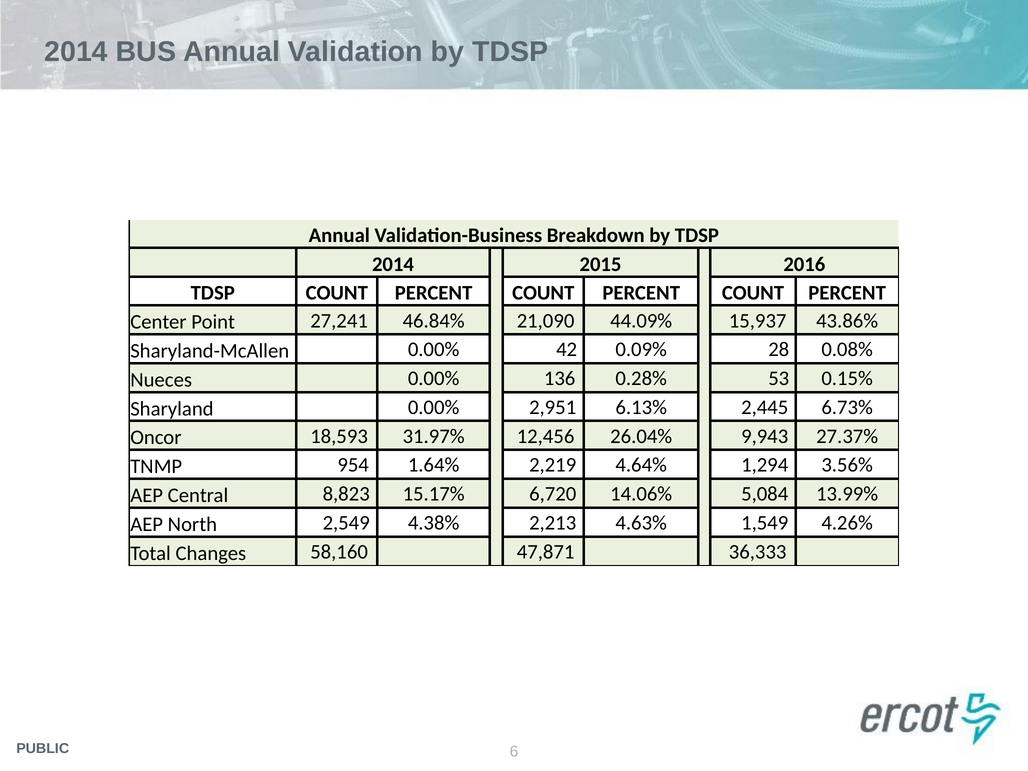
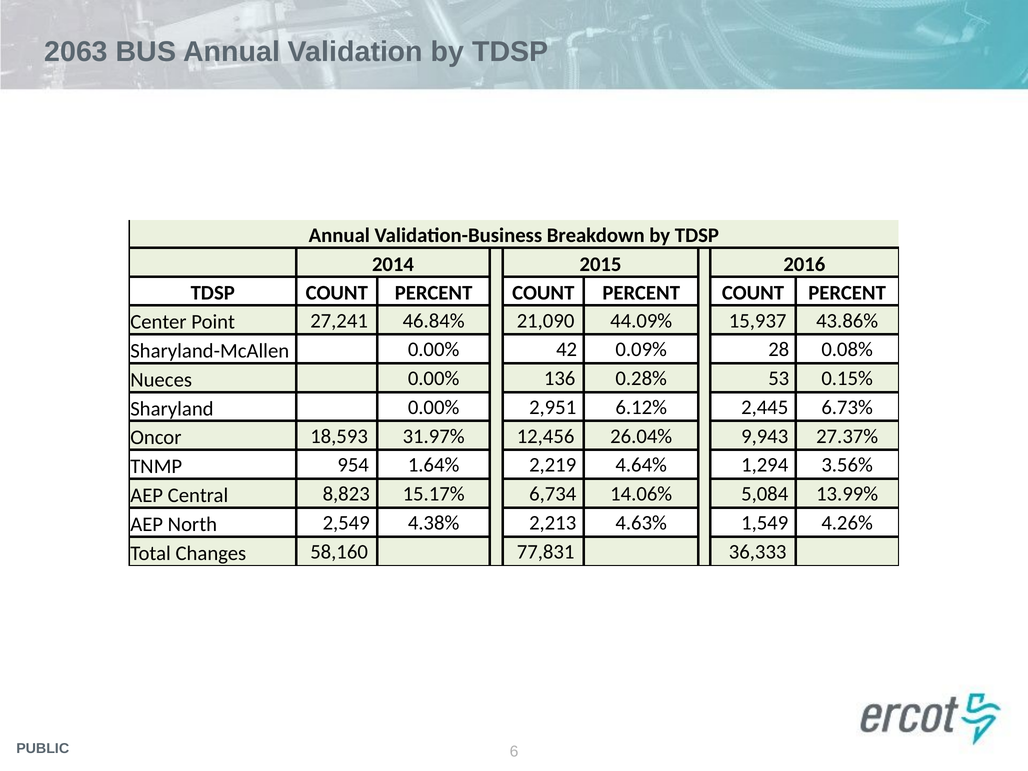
2014: 2014 -> 2063 (76, 52)
6.13%: 6.13% -> 6.12% (641, 407)
6,720: 6,720 -> 6,734 (553, 494)
47,871: 47,871 -> 77,831 (546, 552)
